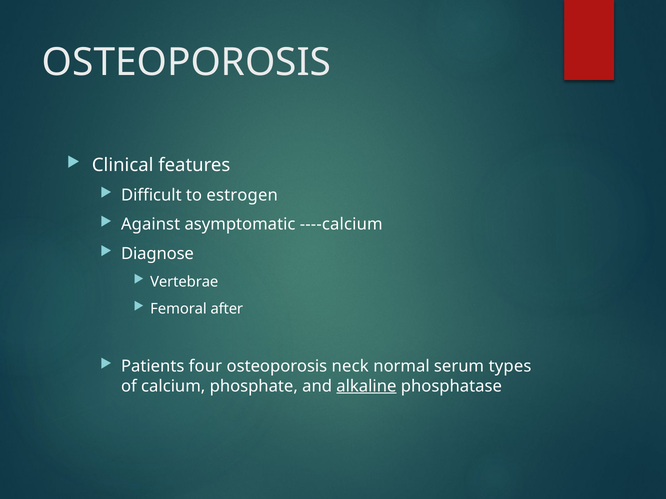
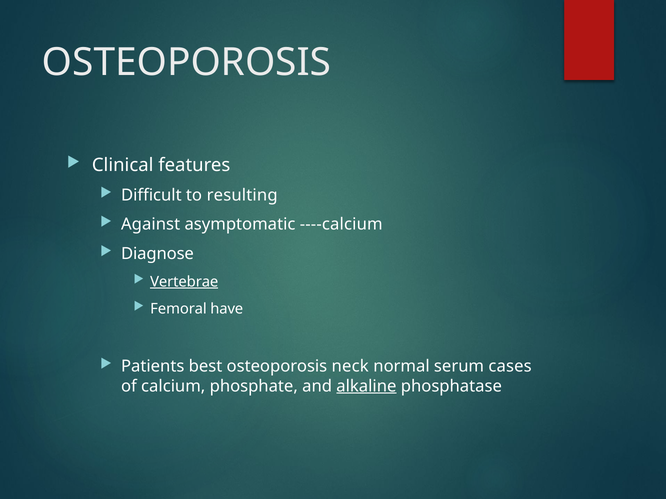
estrogen: estrogen -> resulting (242, 195)
Vertebrae underline: none -> present (184, 282)
after: after -> have (227, 309)
four: four -> best (205, 366)
types: types -> cases (510, 366)
